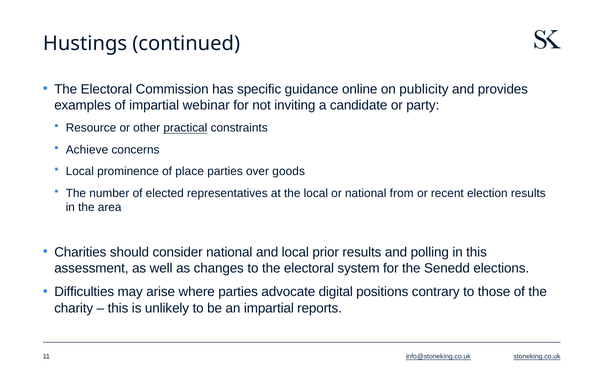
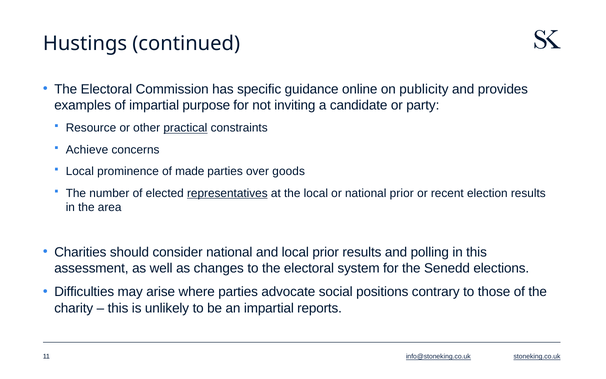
webinar: webinar -> purpose (206, 105)
place: place -> made (190, 171)
representatives underline: none -> present (227, 193)
national from: from -> prior (402, 193)
digital: digital -> social (336, 292)
